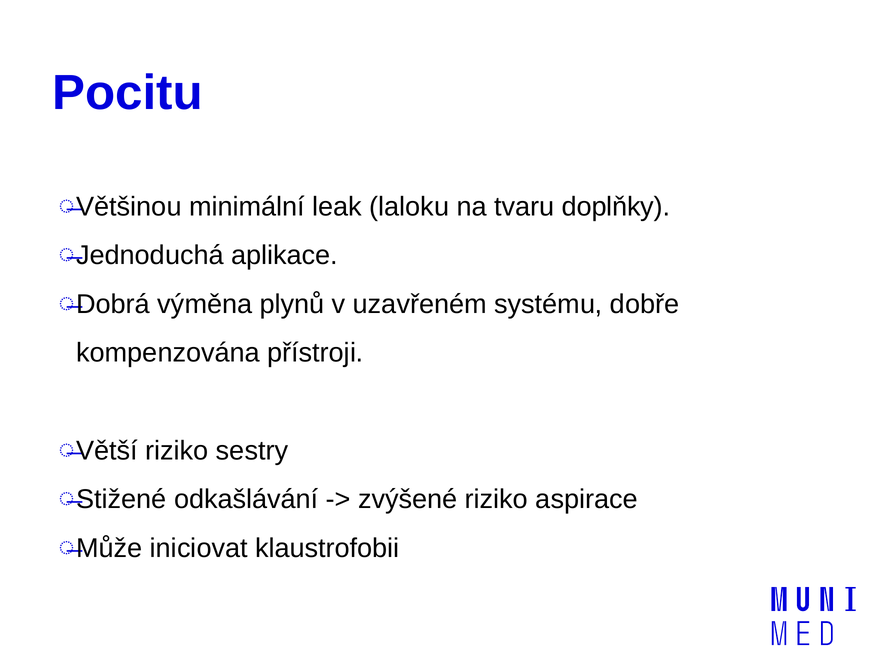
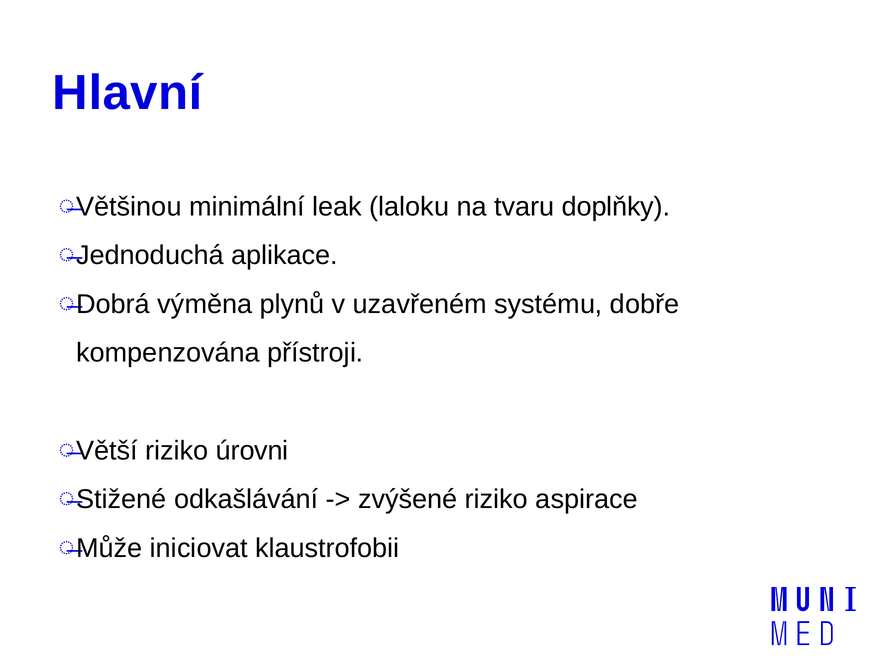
Pocitu: Pocitu -> Hlavní (127, 93)
sestry: sestry -> úrovni (252, 451)
